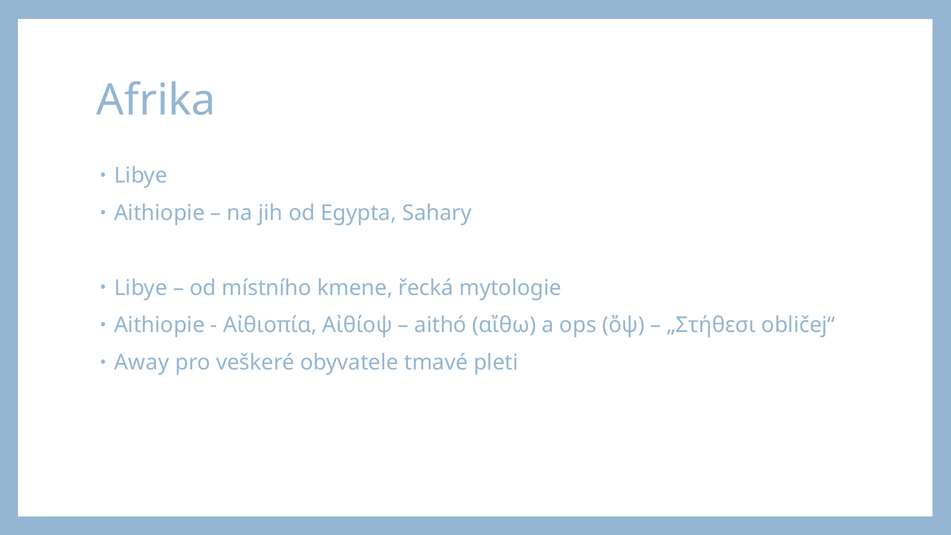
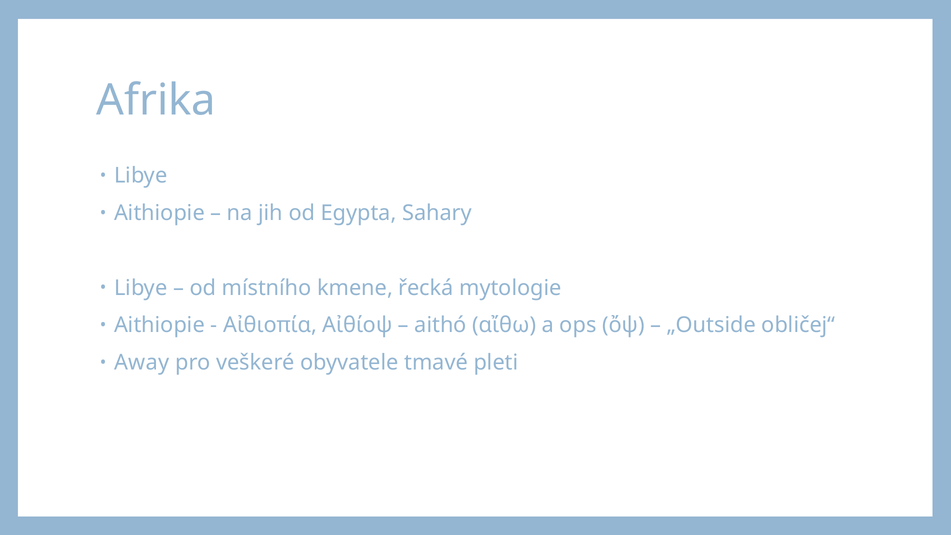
„Στήθεσι: „Στήθεσι -> „Outside (711, 325)
